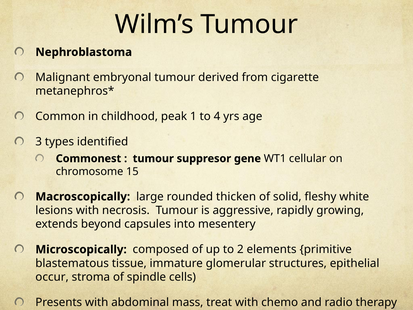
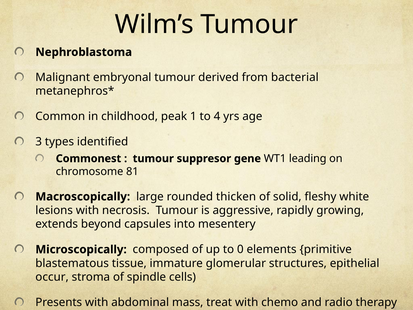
cigarette: cigarette -> bacterial (295, 77)
cellular: cellular -> leading (308, 158)
15: 15 -> 81 (132, 172)
2: 2 -> 0 (240, 249)
